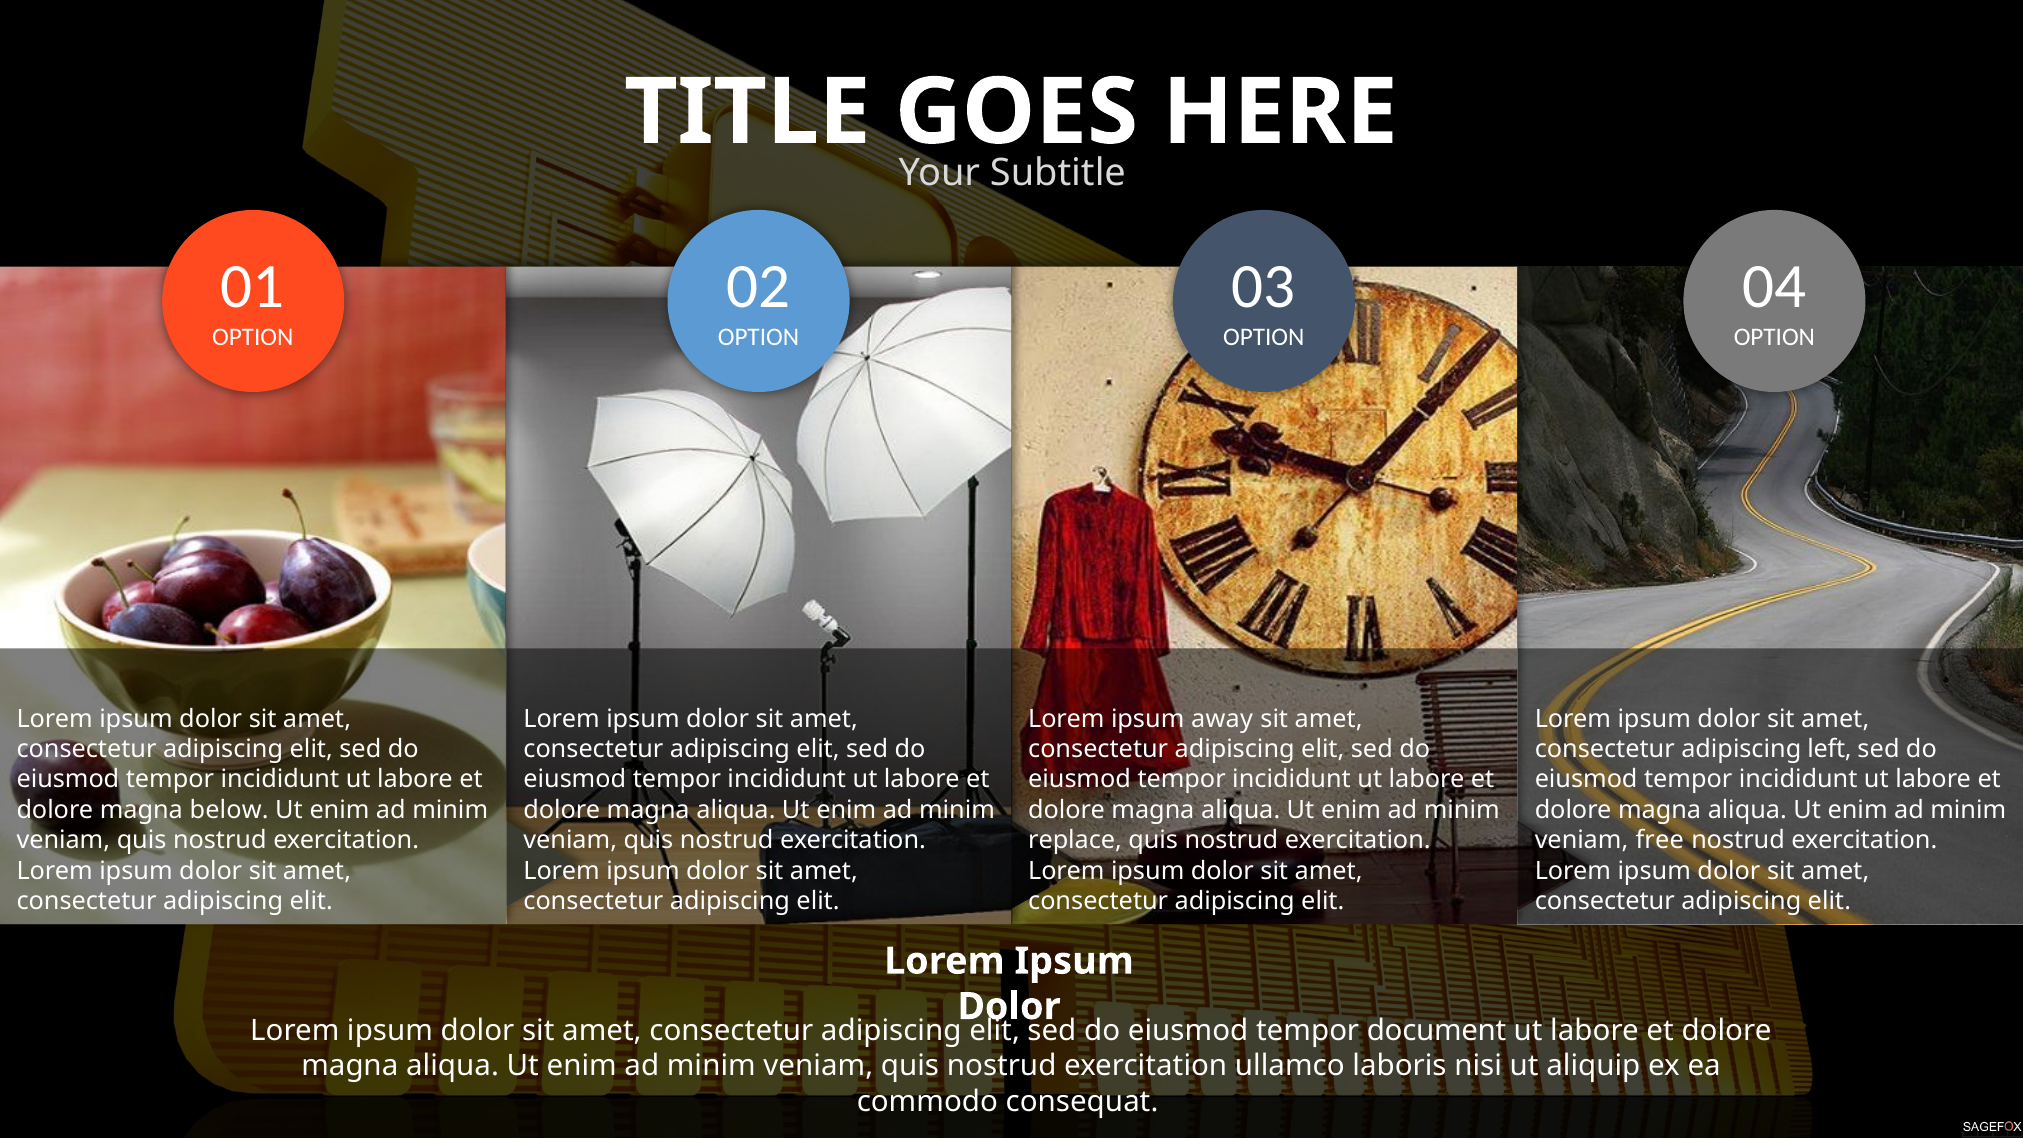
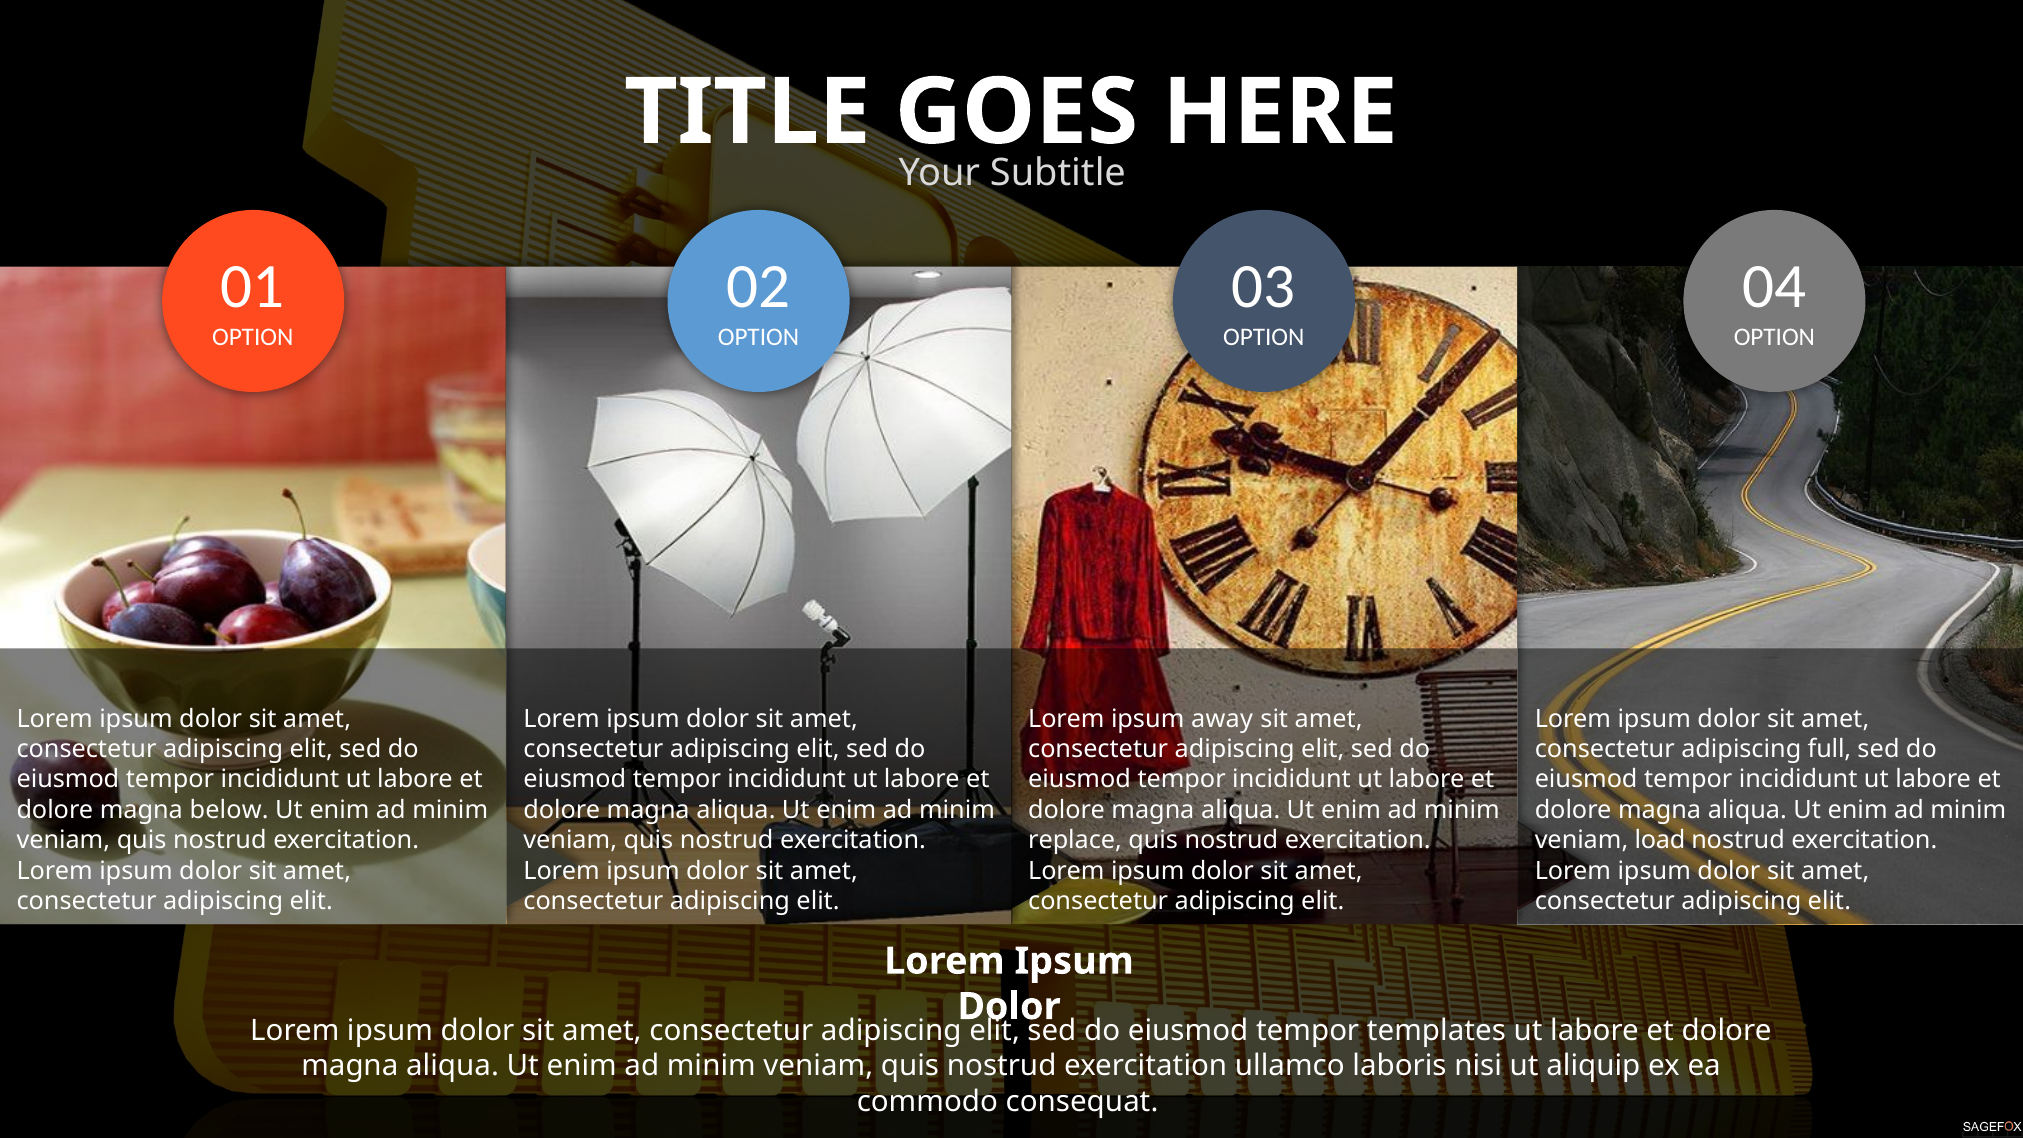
left: left -> full (1830, 749)
free: free -> load (1660, 840)
document: document -> templates (1436, 1031)
